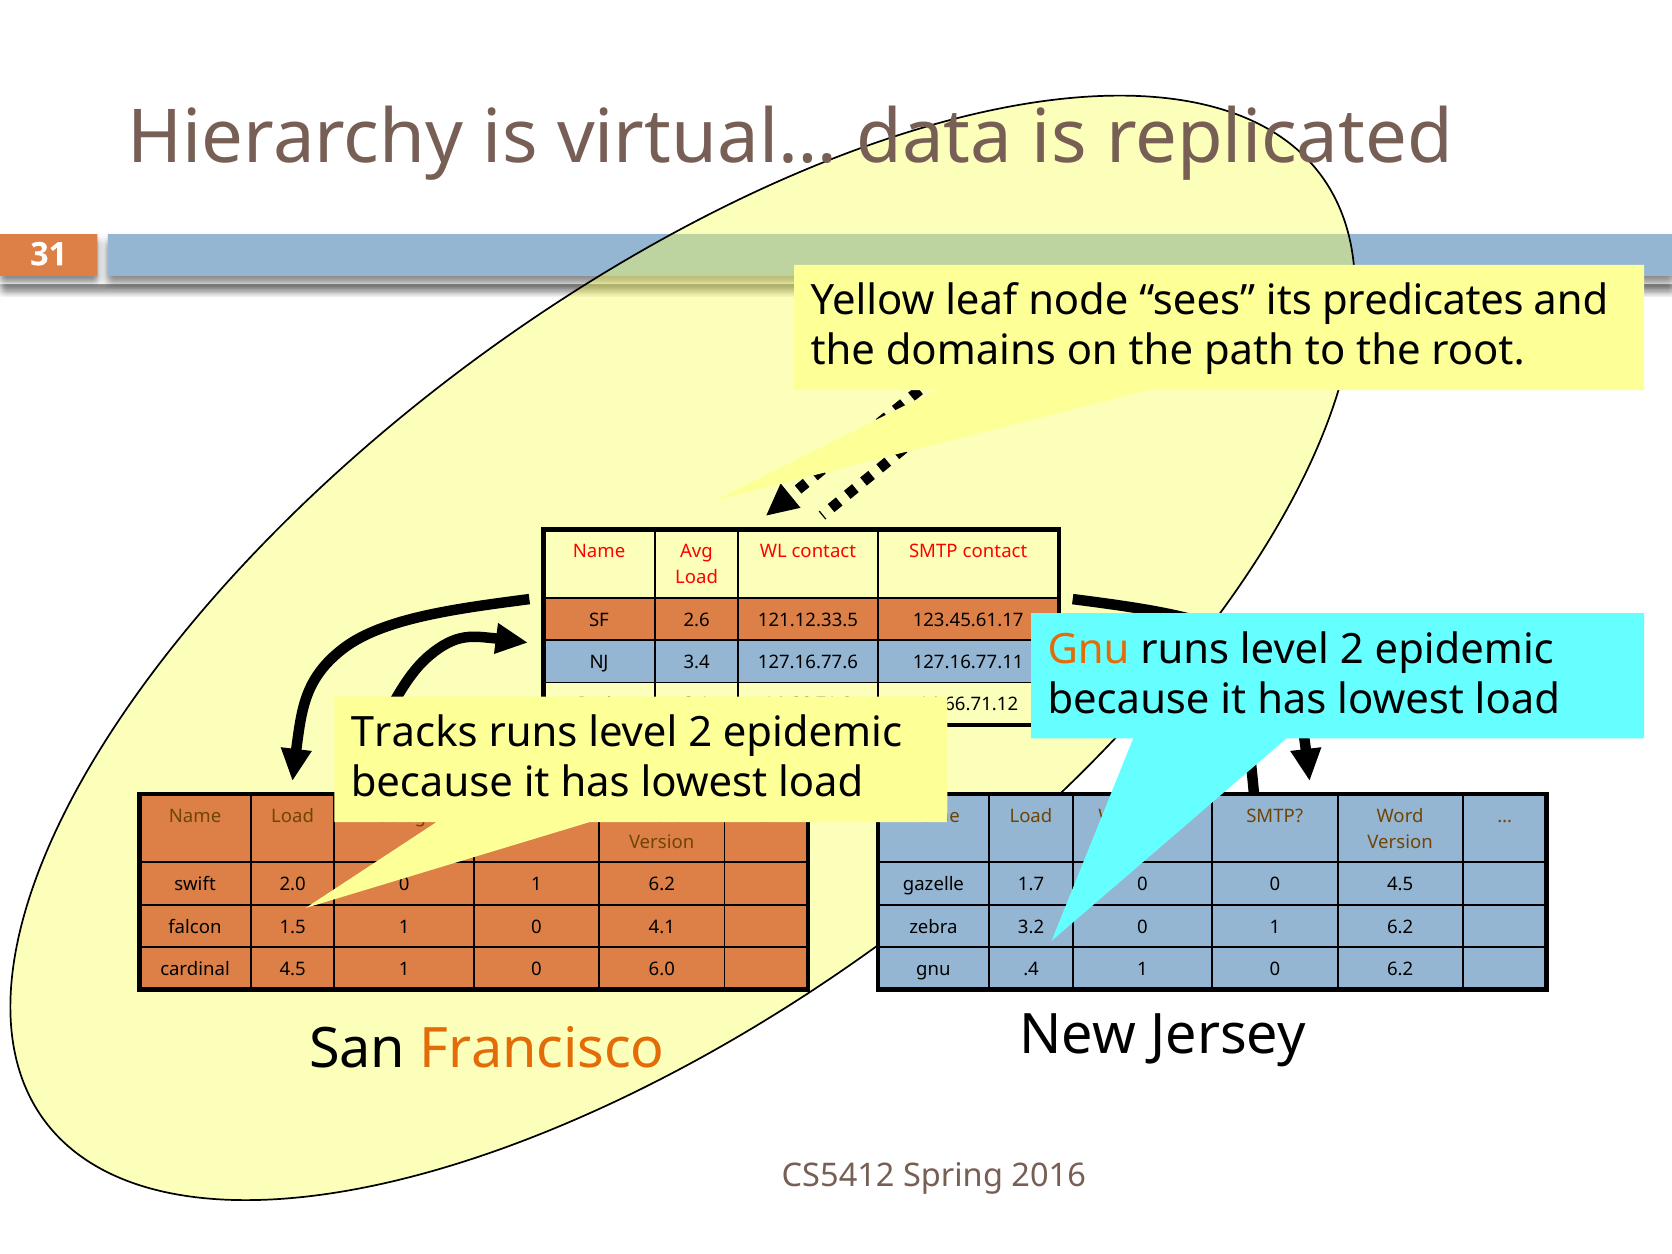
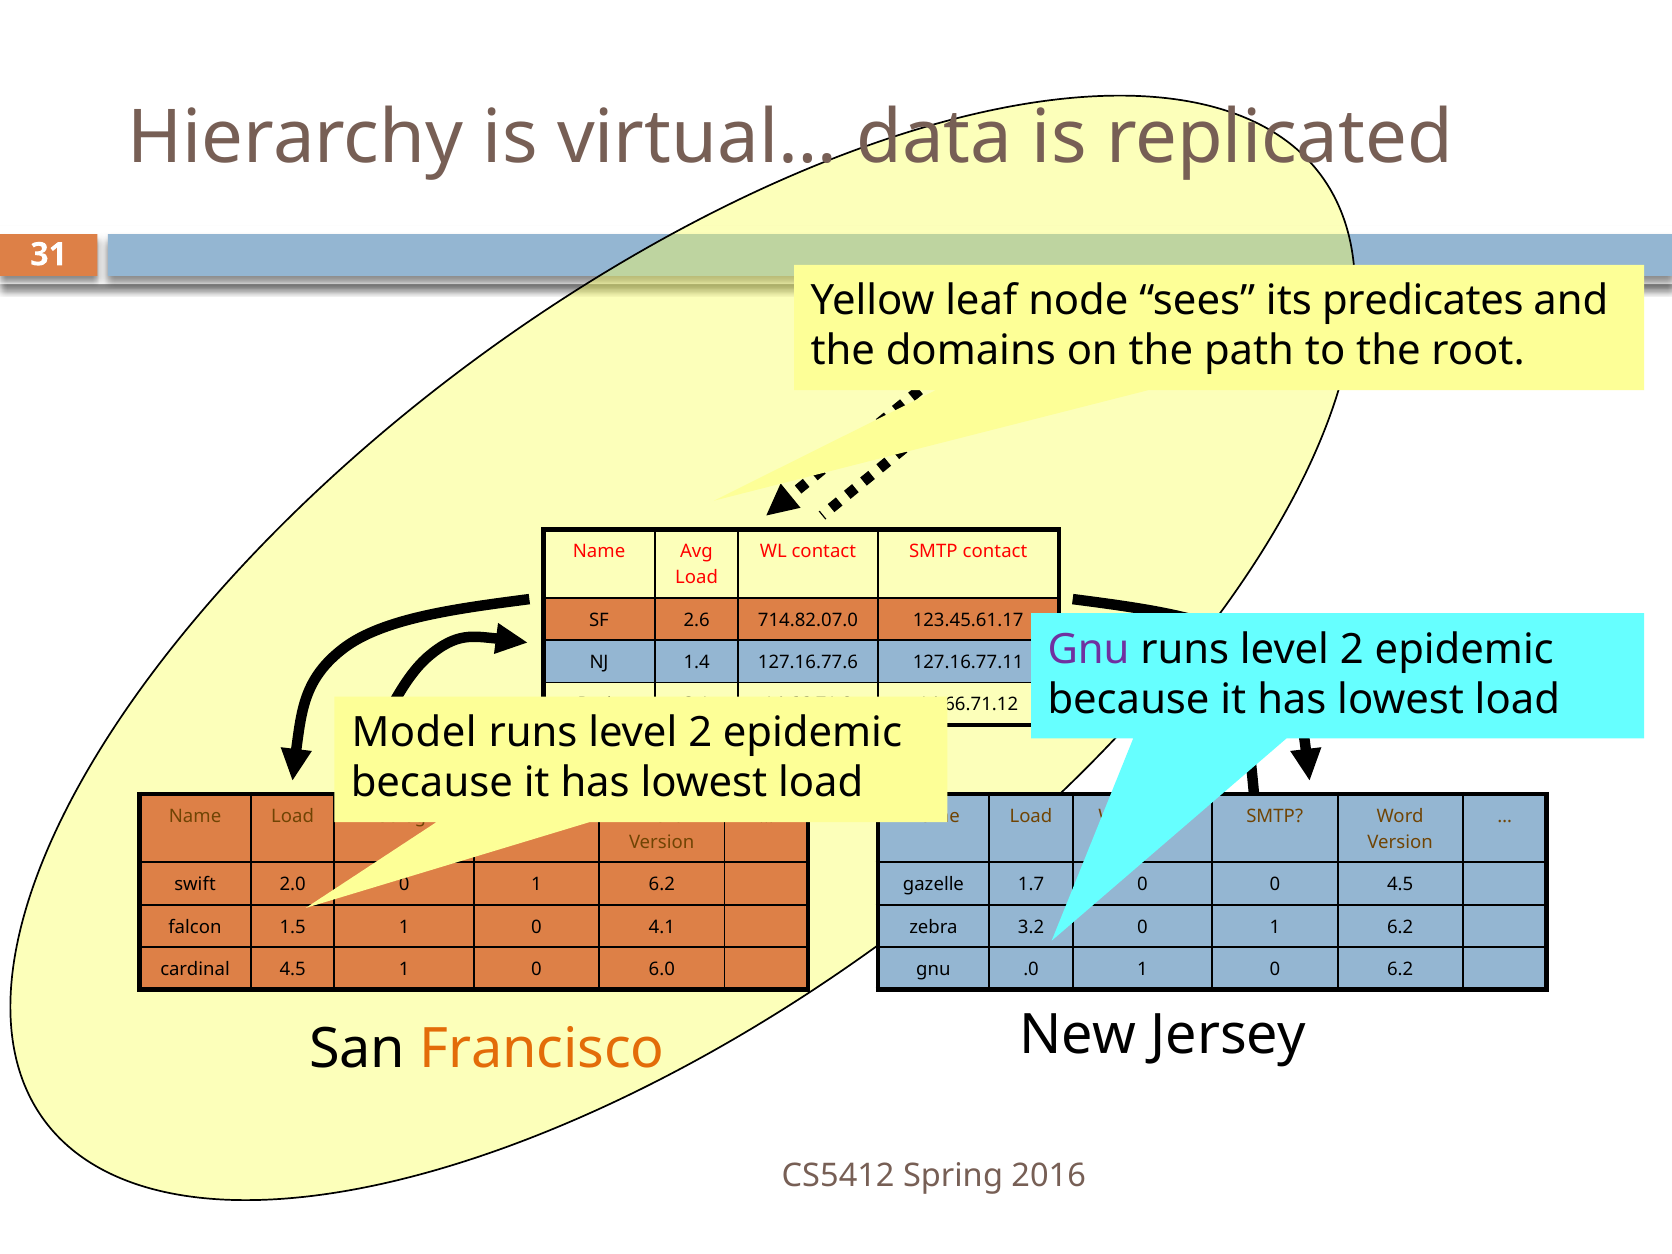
121.12.33.5: 121.12.33.5 -> 714.82.07.0 (808, 620)
Gnu colour: orange -> purple (1088, 649)
3.4: 3.4 -> 1.4 (697, 662)
Tracks: Tracks -> Model (414, 733)
.4: .4 -> .0 (1031, 970)
